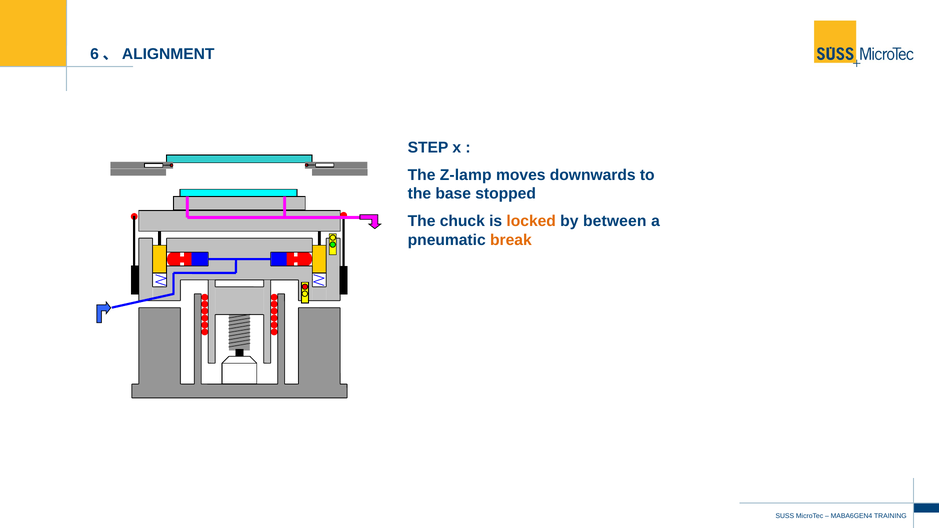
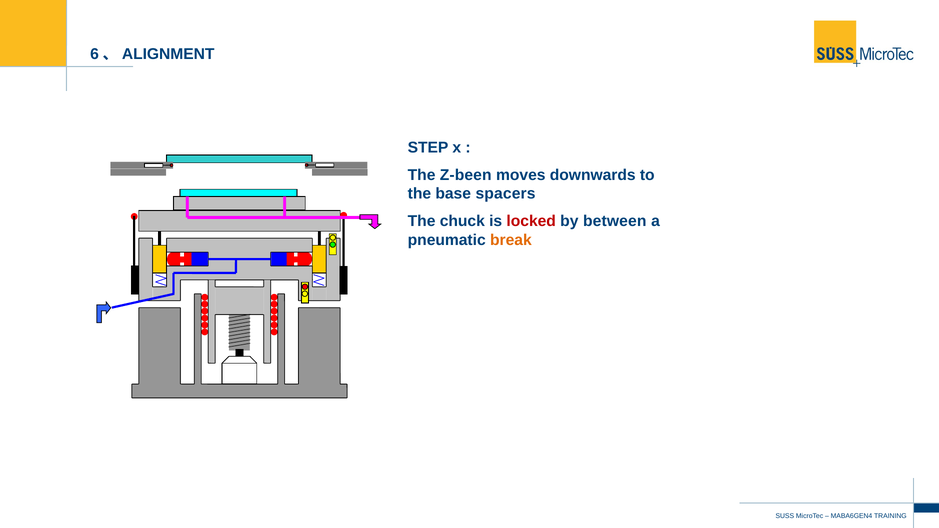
Z-lamp: Z-lamp -> Z-been (466, 175)
stopped: stopped -> spacers (506, 194)
locked colour: orange -> red (531, 221)
